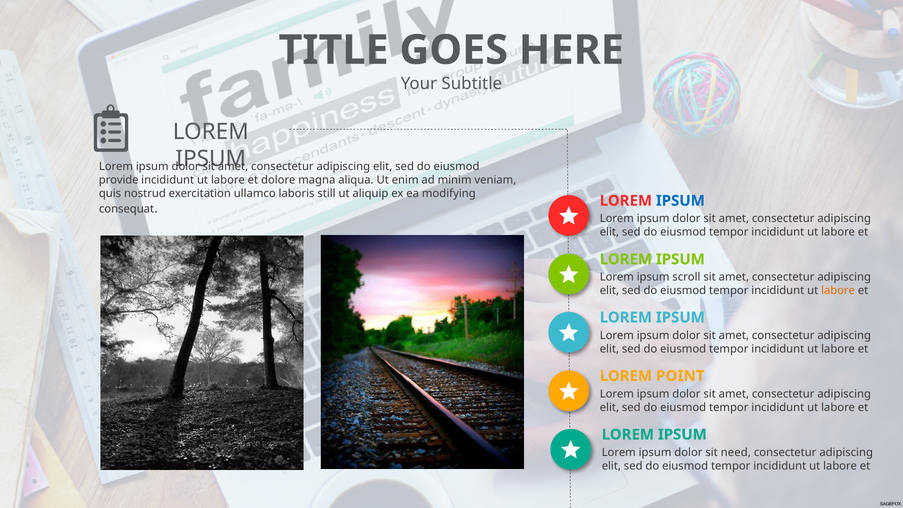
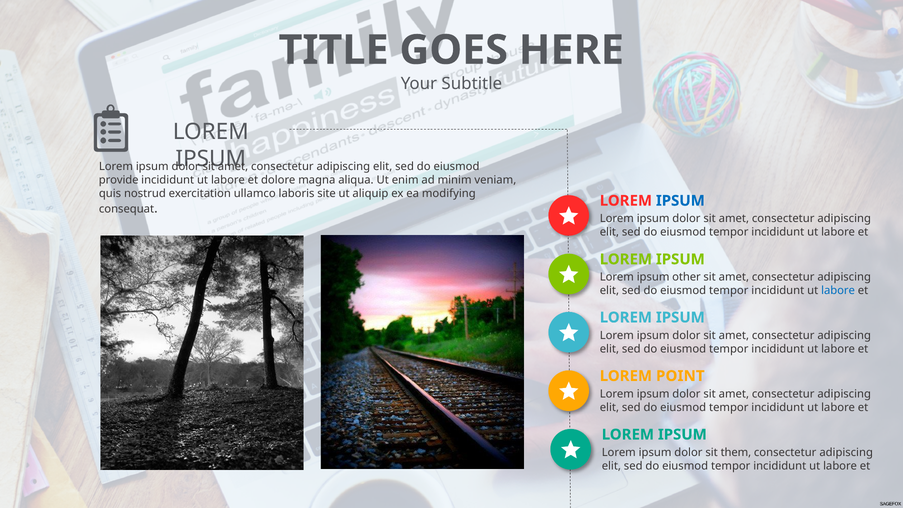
still: still -> site (327, 194)
scroll: scroll -> other (686, 277)
labore colour: orange -> blue (838, 291)
need: need -> them (736, 452)
